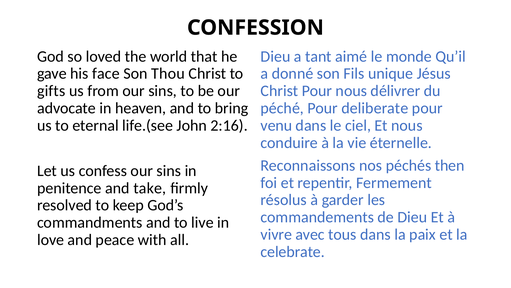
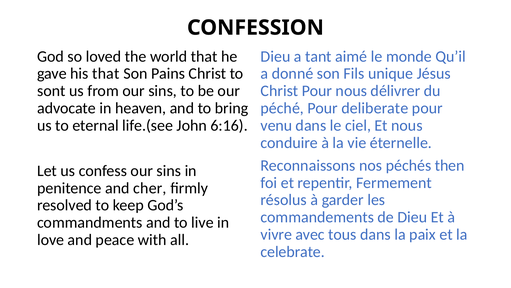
his face: face -> that (106, 74)
Thou: Thou -> Pains (168, 74)
gifts: gifts -> sont (51, 91)
2:16: 2:16 -> 6:16 (229, 125)
take: take -> cher (150, 188)
